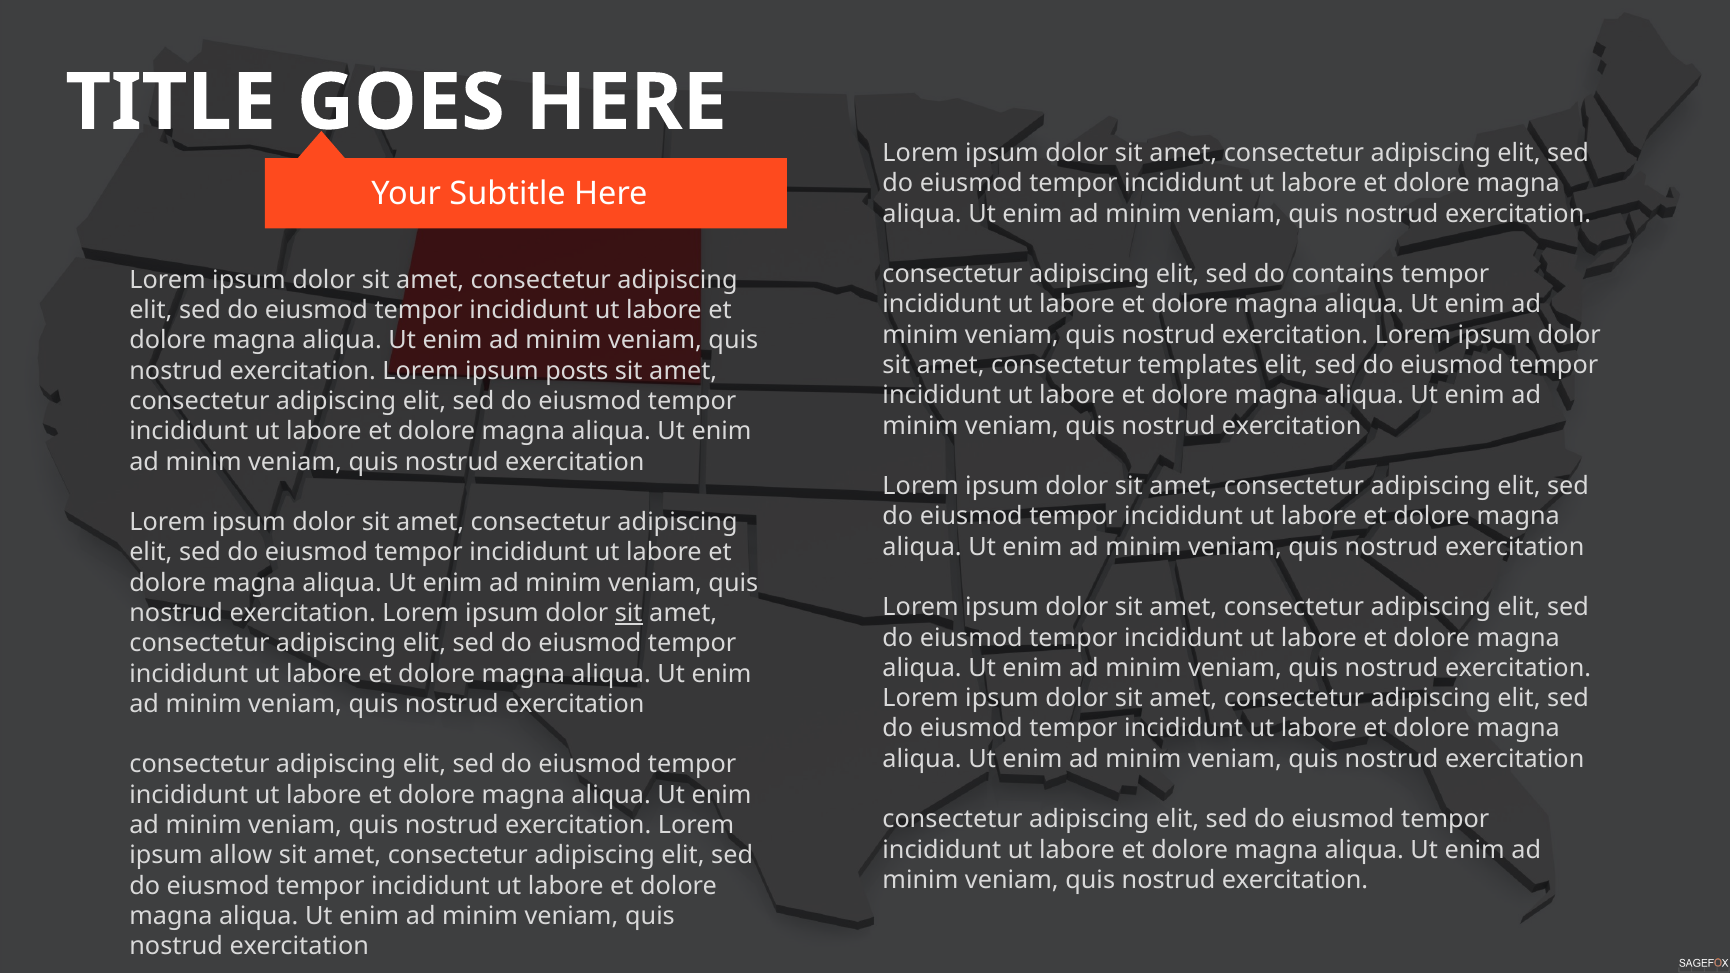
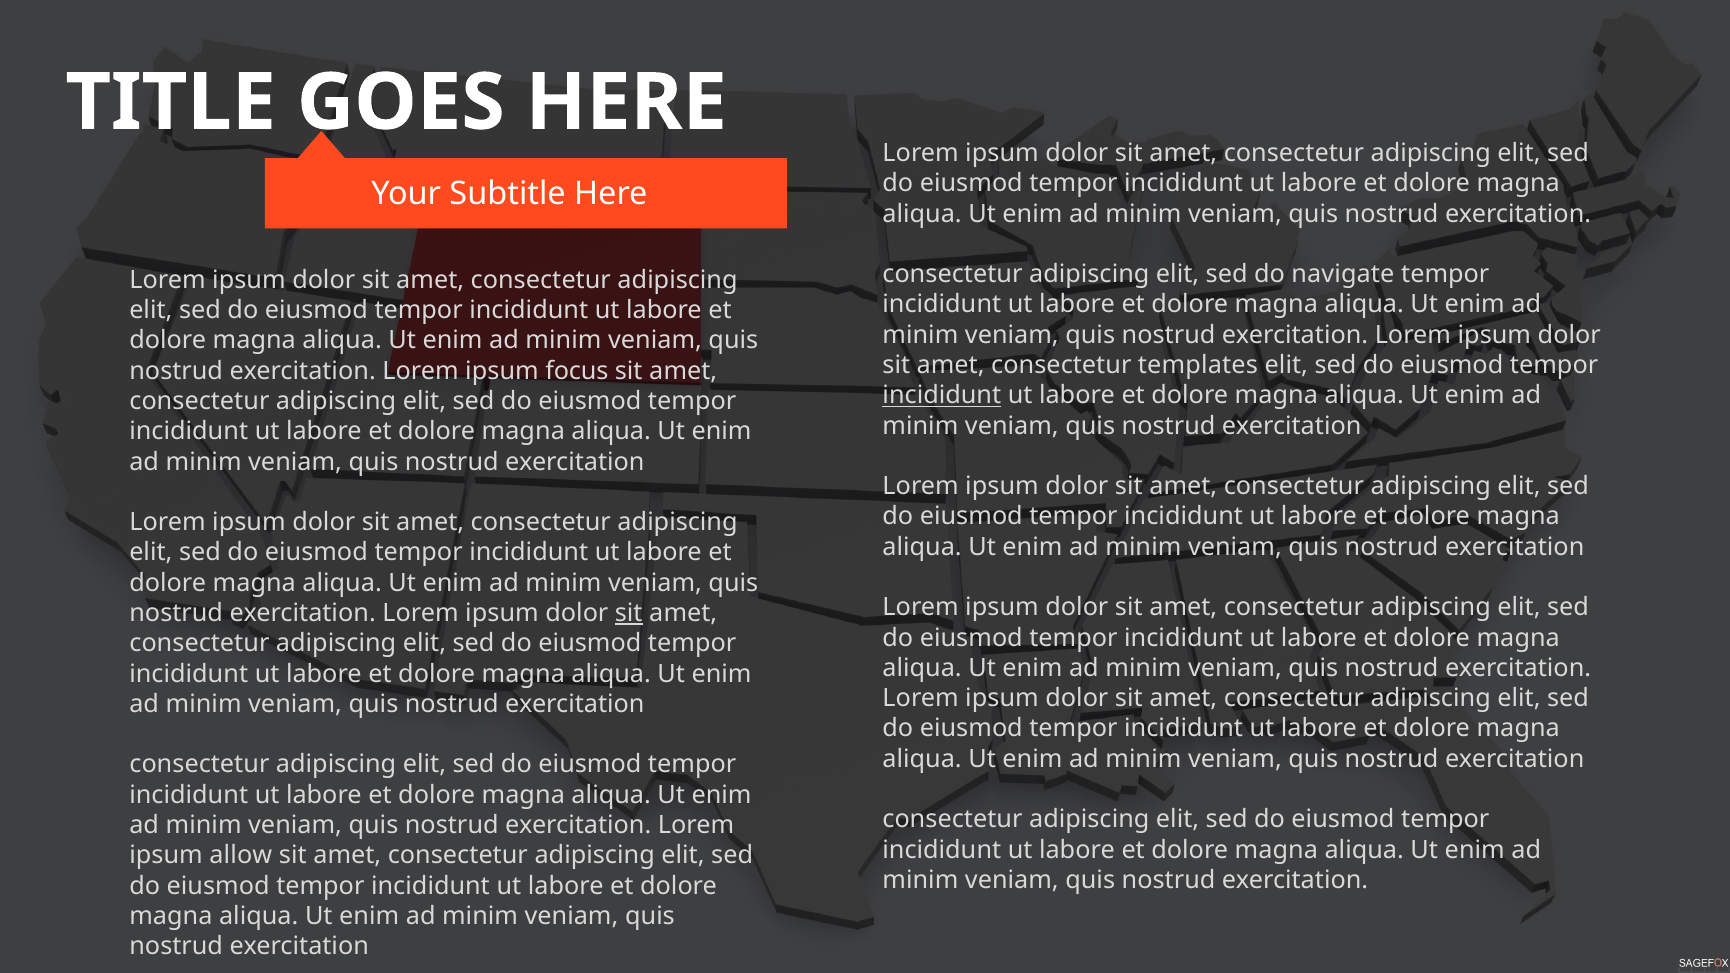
contains: contains -> navigate (1343, 274)
posts: posts -> focus (577, 371)
incididunt underline: none -> present (942, 395)
